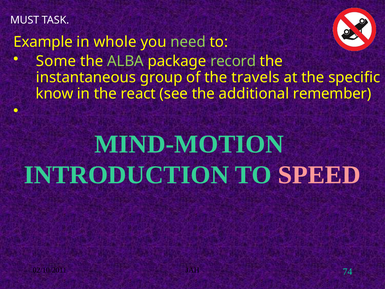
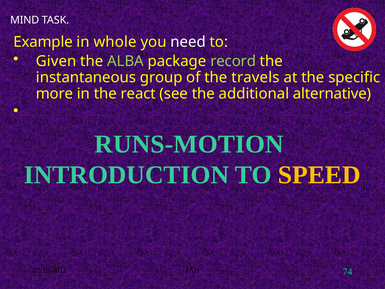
MUST: MUST -> MIND (25, 20)
need colour: light green -> white (188, 42)
Some: Some -> Given (56, 61)
know: know -> more (55, 94)
remember: remember -> alternative (332, 94)
MIND-MOTION: MIND-MOTION -> RUNS-MOTION (189, 144)
SPEED colour: pink -> yellow (319, 175)
